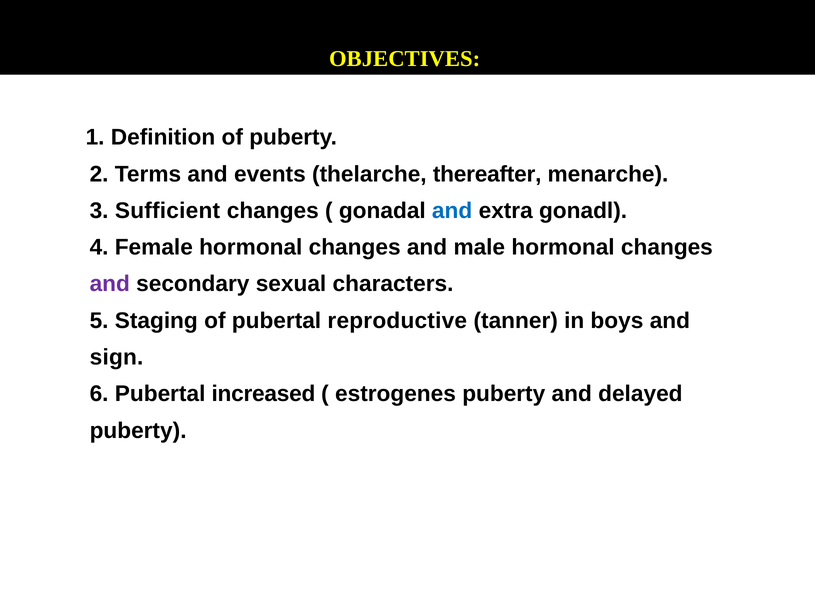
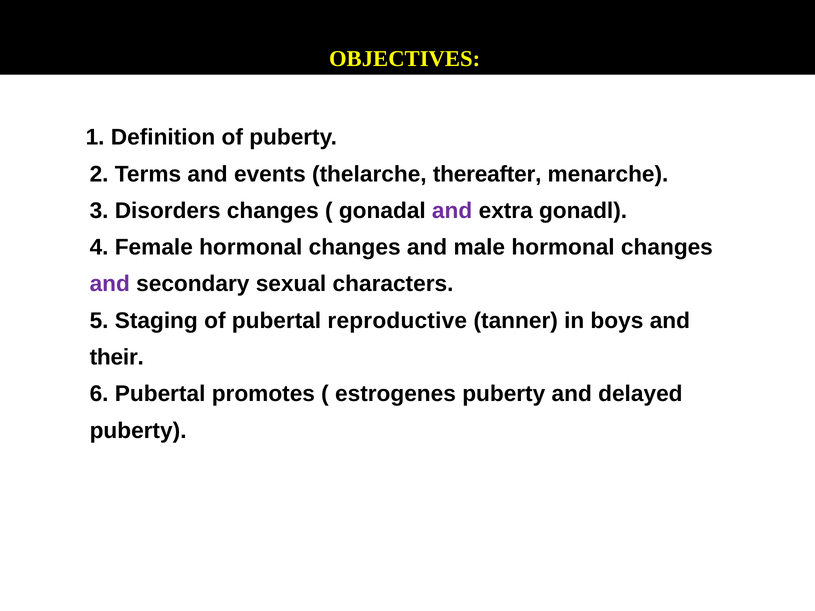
Sufficient: Sufficient -> Disorders (168, 211)
and colour: blue -> purple (452, 211)
sign: sign -> their (117, 357)
increased: increased -> promotes (263, 394)
